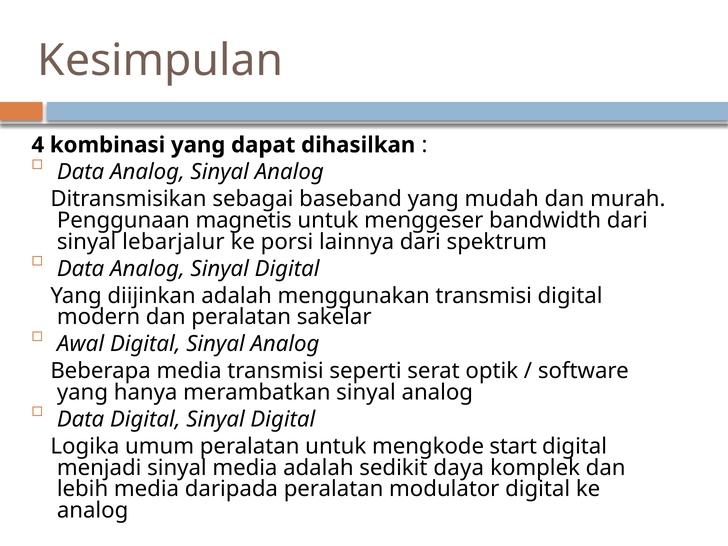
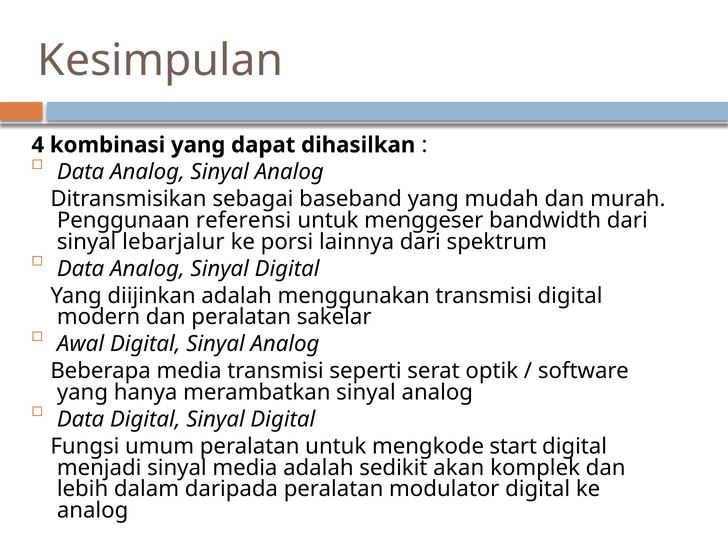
magnetis: magnetis -> referensi (244, 220)
Logika: Logika -> Fungsi (85, 446)
daya: daya -> akan (459, 468)
lebih media: media -> dalam (147, 489)
